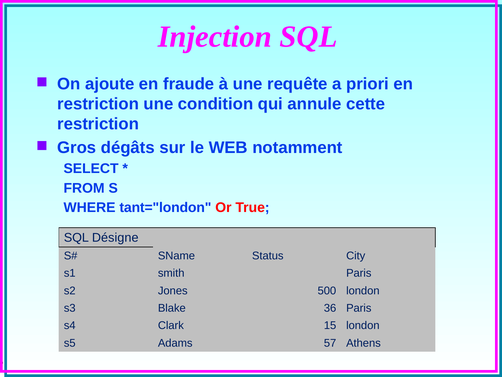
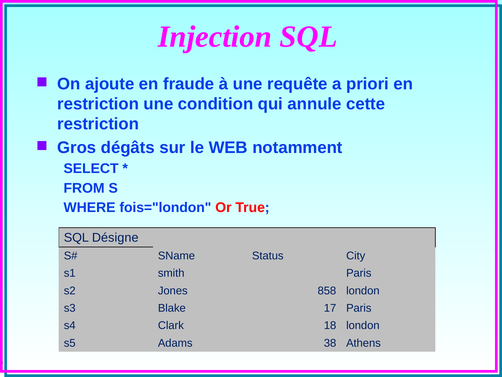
tant="london: tant="london -> fois="london (165, 207)
500: 500 -> 858 (327, 290)
36: 36 -> 17 (330, 308)
15: 15 -> 18 (330, 325)
57: 57 -> 38 (330, 343)
